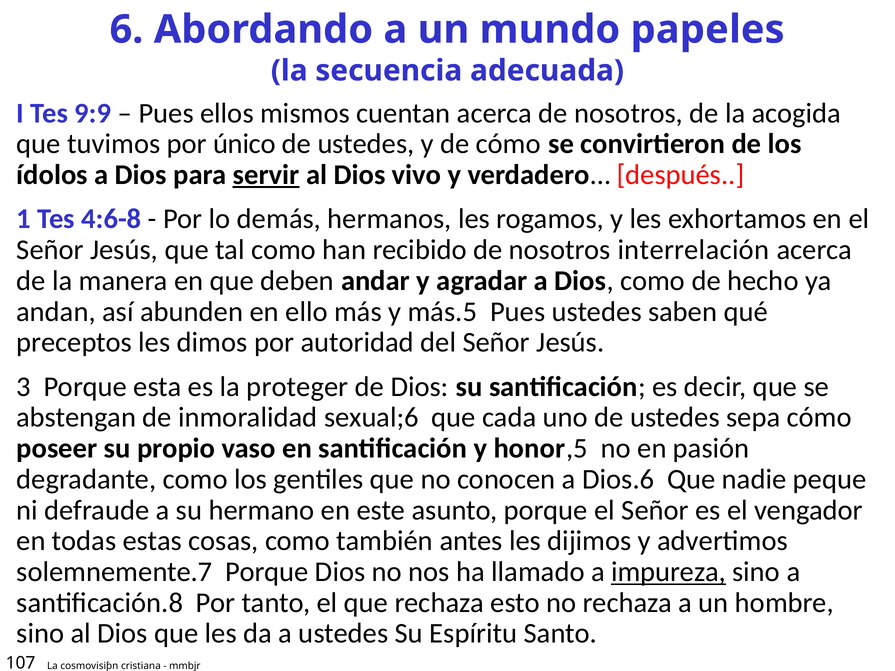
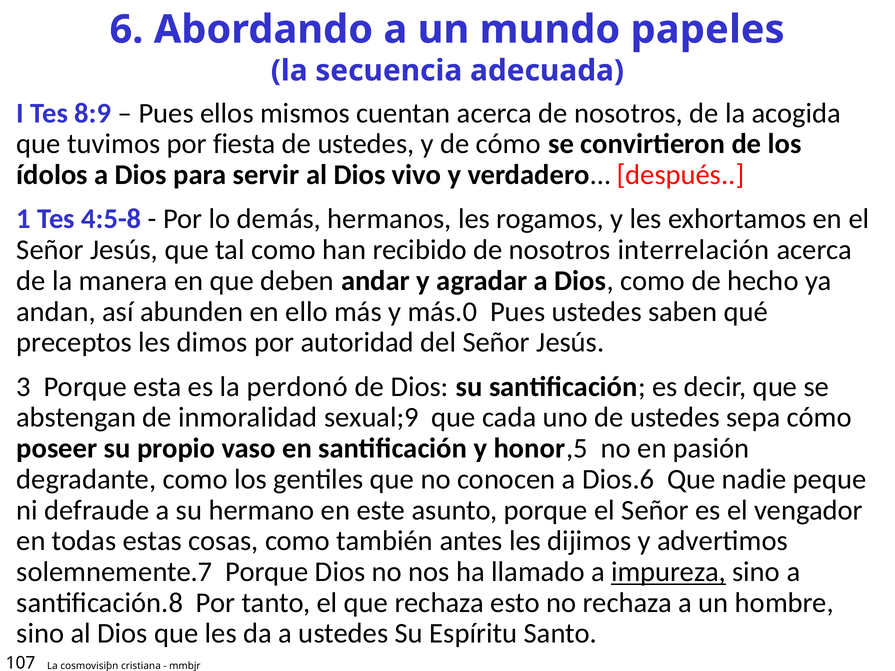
9:9: 9:9 -> 8:9 (93, 113)
único: único -> fiesta (244, 144)
servir underline: present -> none (266, 175)
4:6-8: 4:6-8 -> 4:5-8 (111, 219)
más.5: más.5 -> más.0 (442, 312)
proteger: proteger -> perdonó (297, 387)
sexual;6: sexual;6 -> sexual;9 (371, 418)
